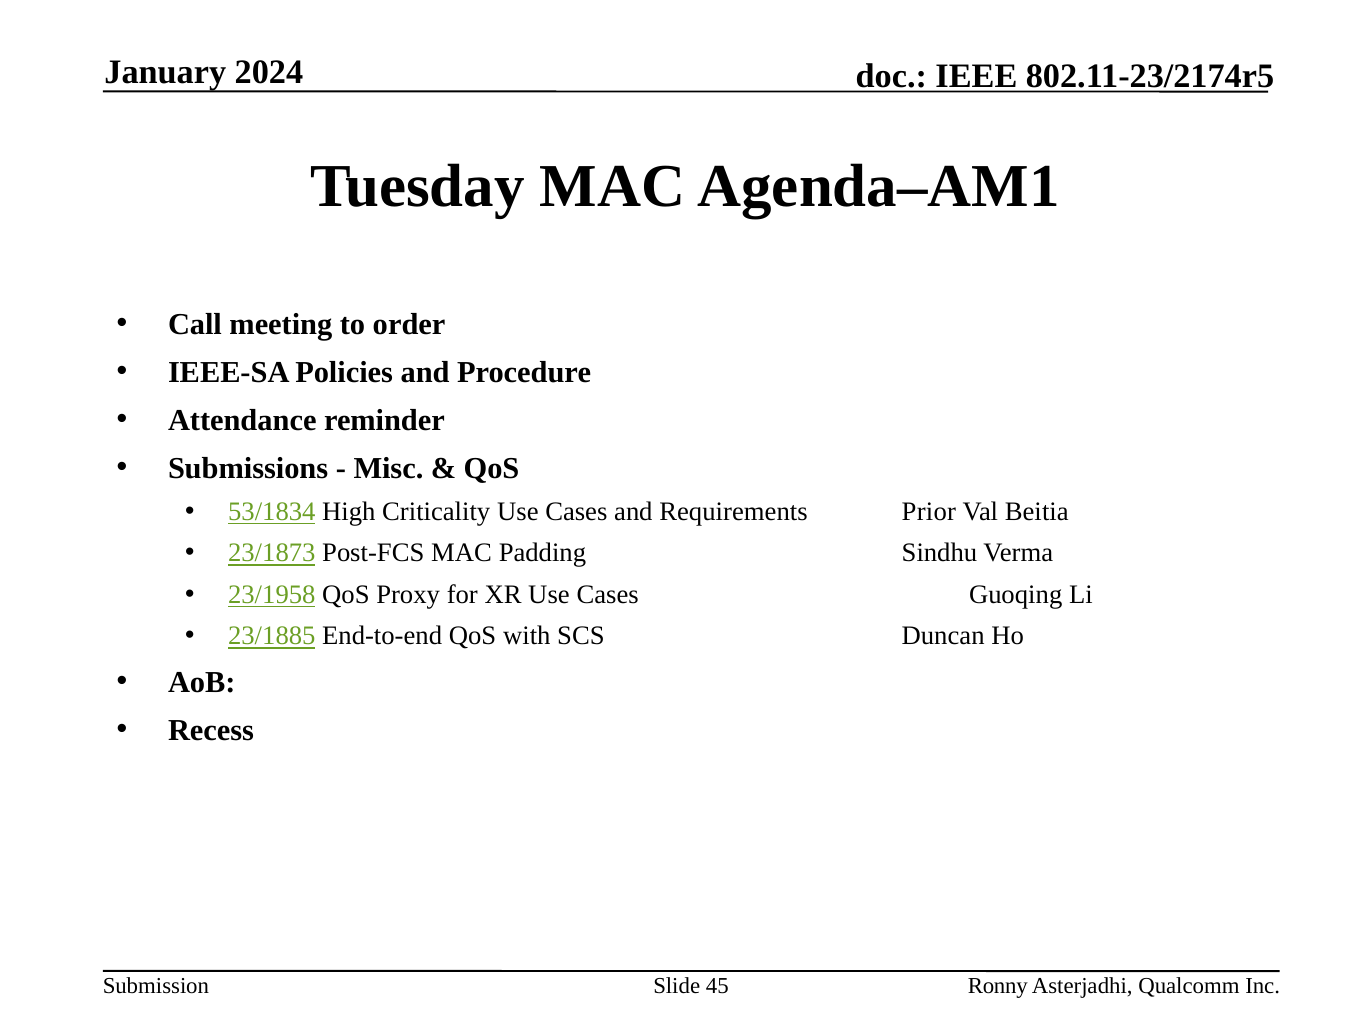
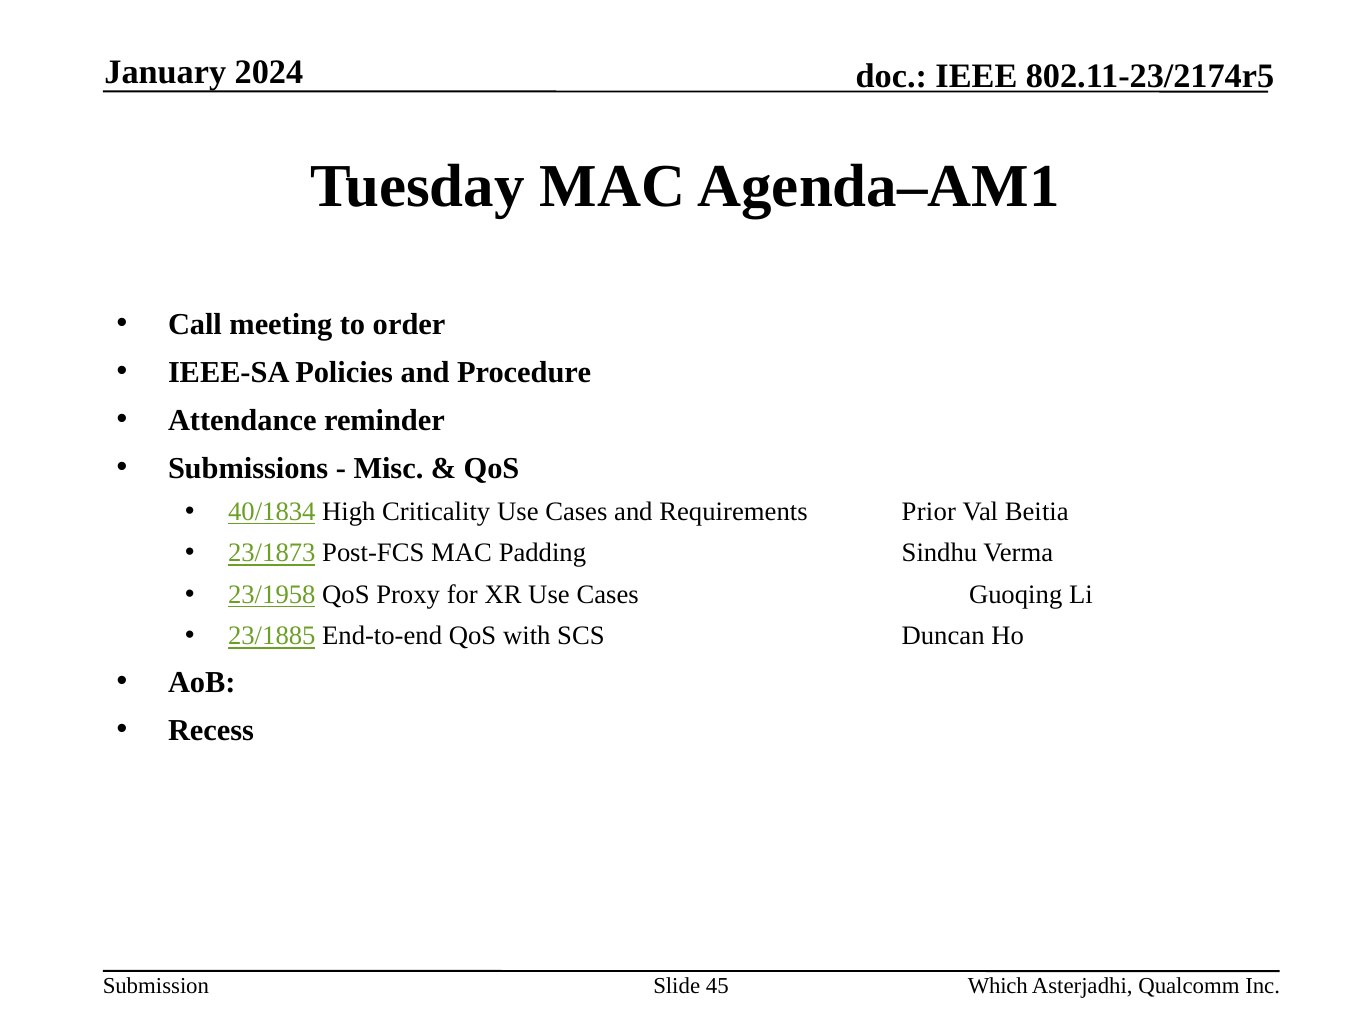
53/1834: 53/1834 -> 40/1834 (272, 512)
Ronny: Ronny -> Which (998, 986)
